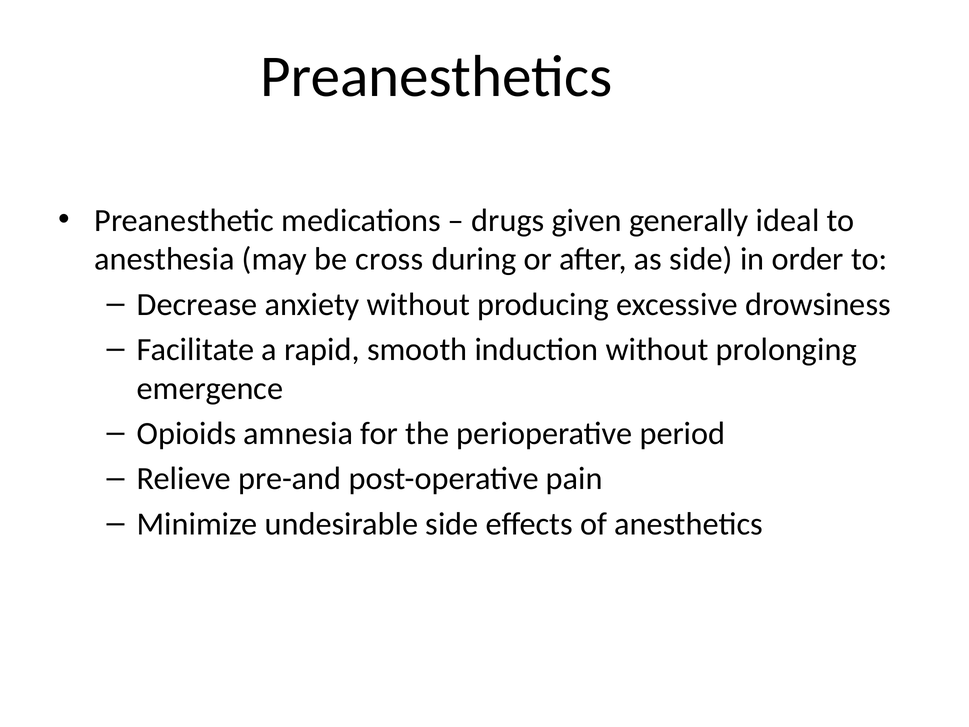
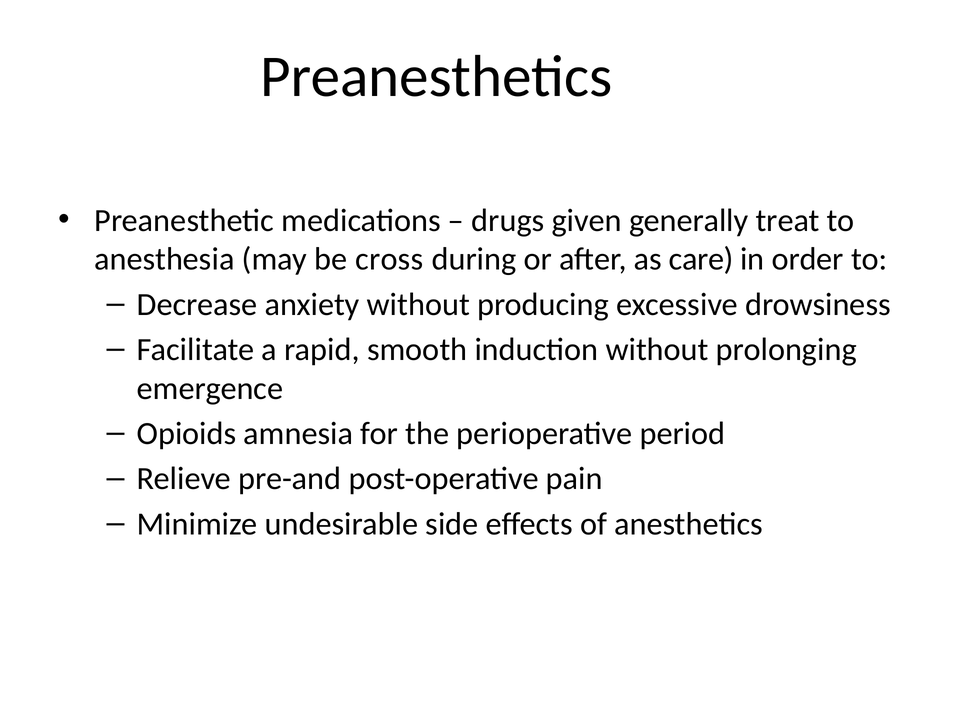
ideal: ideal -> treat (788, 220)
as side: side -> care (701, 259)
